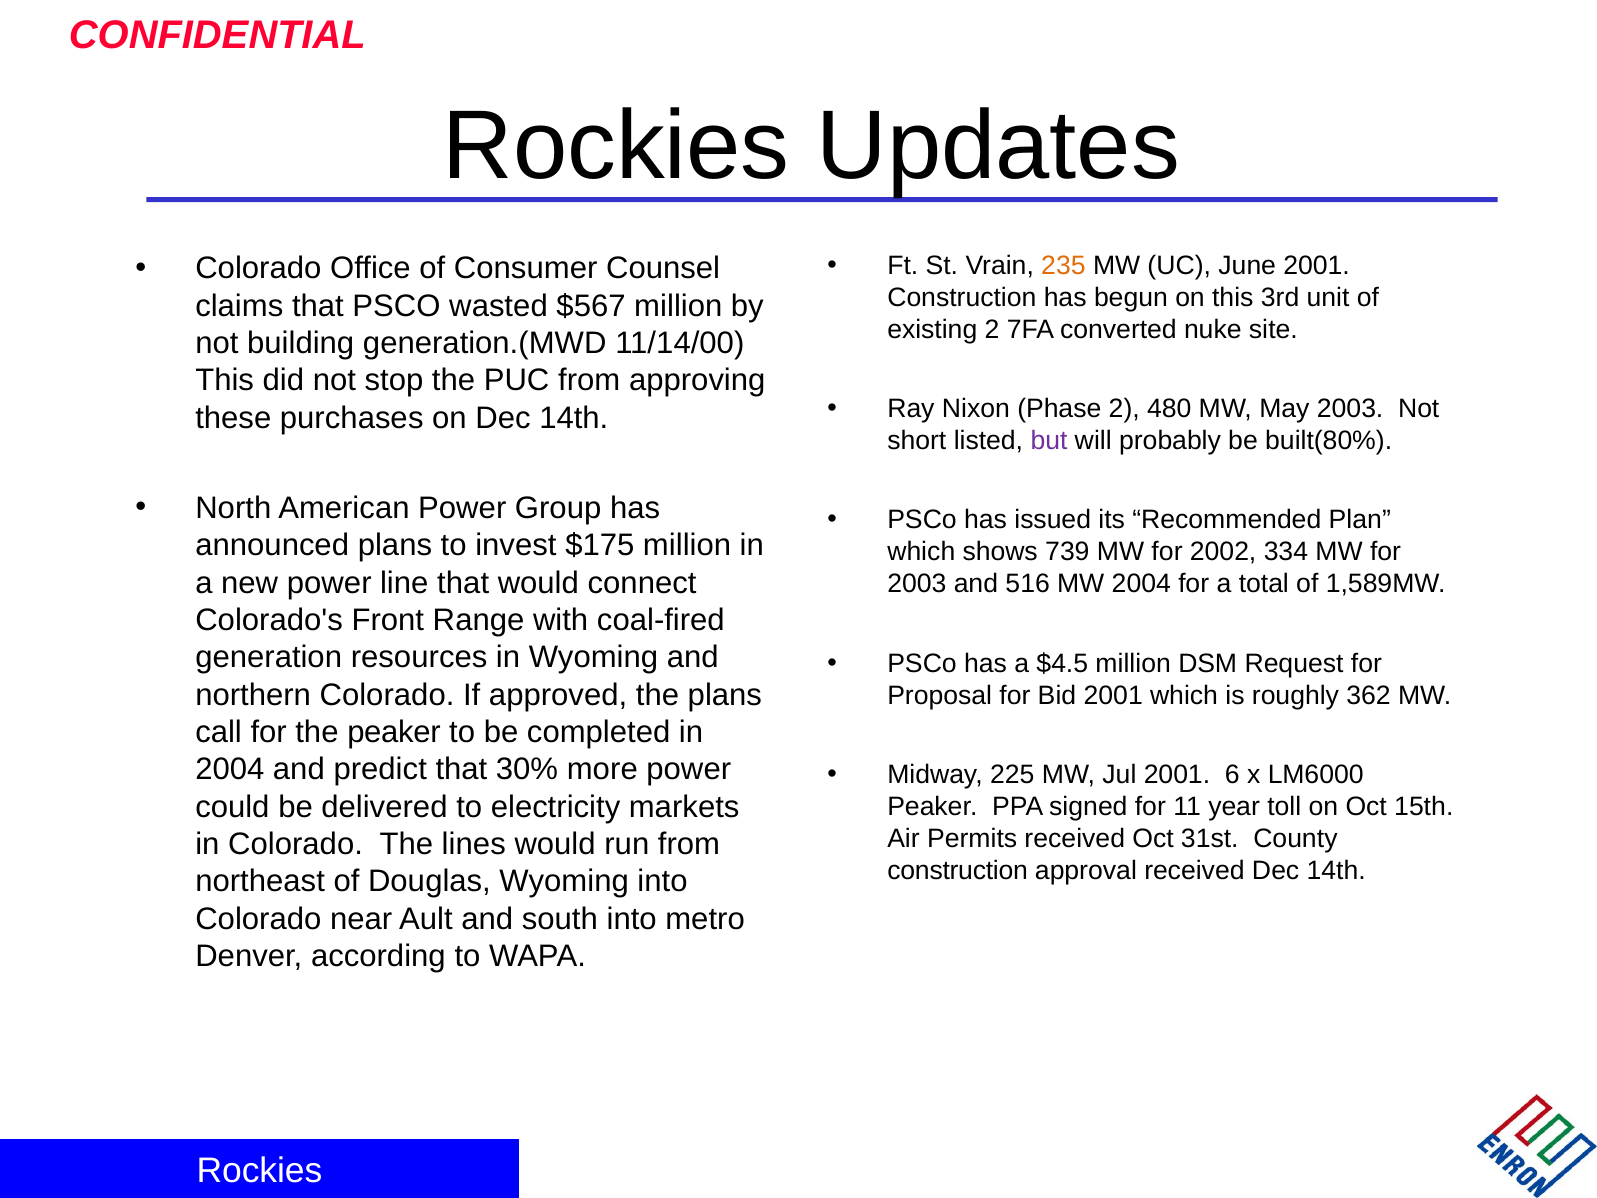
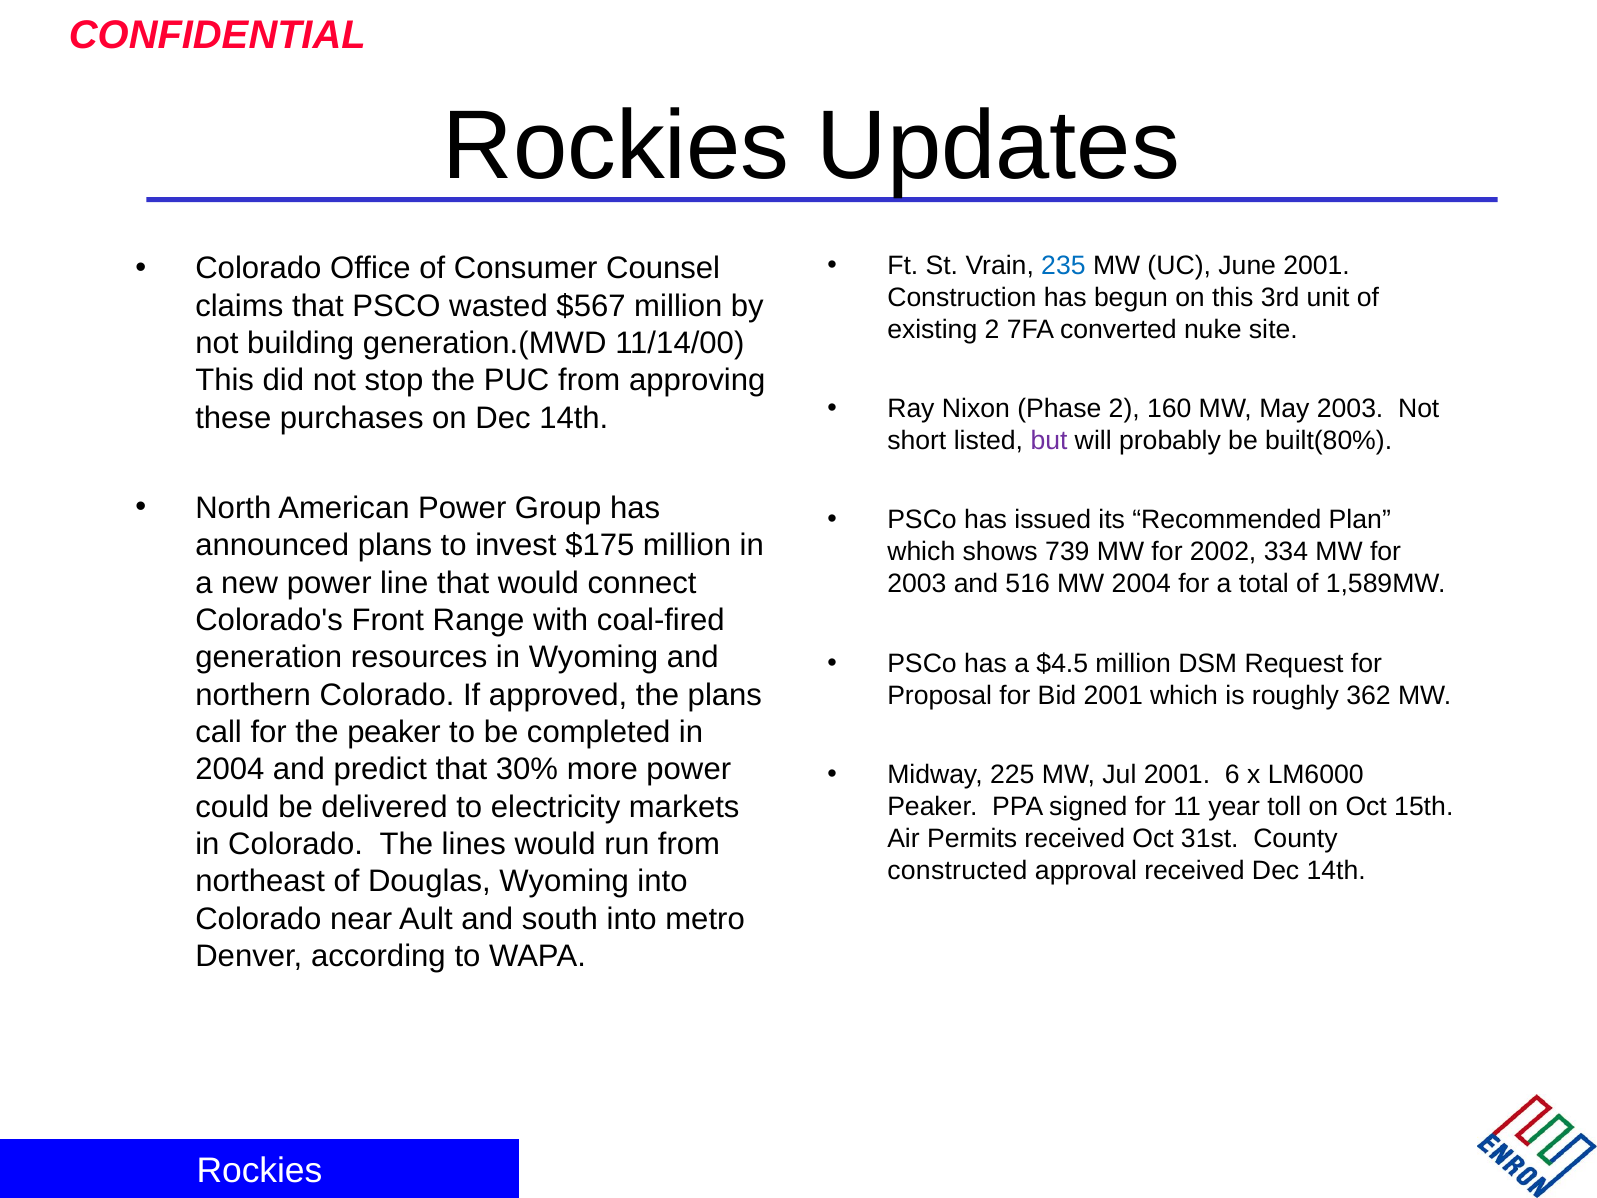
235 colour: orange -> blue (1063, 266)
480: 480 -> 160 (1169, 409)
construction: construction -> constructed (957, 870)
